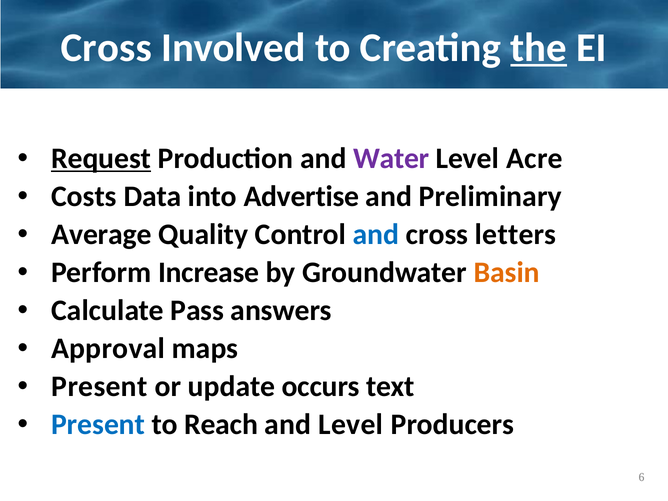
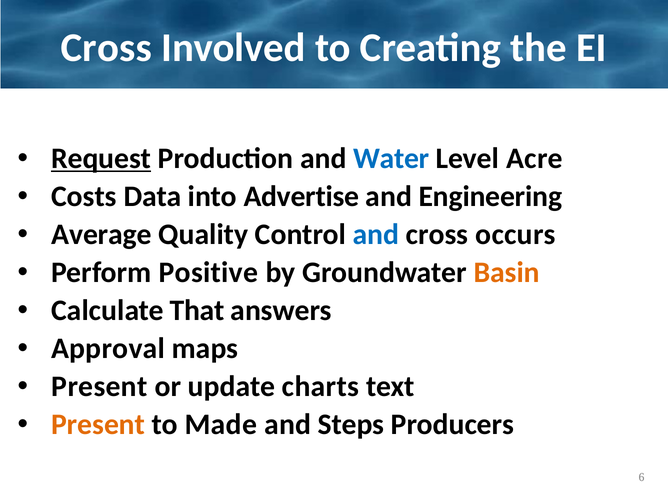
the underline: present -> none (539, 48)
Water colour: purple -> blue (391, 158)
Preliminary: Preliminary -> Engineering (490, 196)
letters: letters -> occurs (516, 234)
Increase: Increase -> Positive (208, 272)
Pass: Pass -> That (197, 310)
occurs: occurs -> charts (320, 387)
Present colour: blue -> orange (98, 425)
Reach: Reach -> Made (221, 425)
and Level: Level -> Steps (351, 425)
